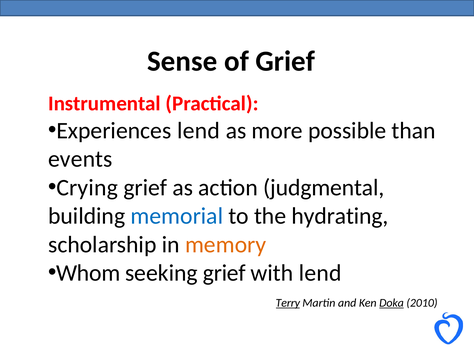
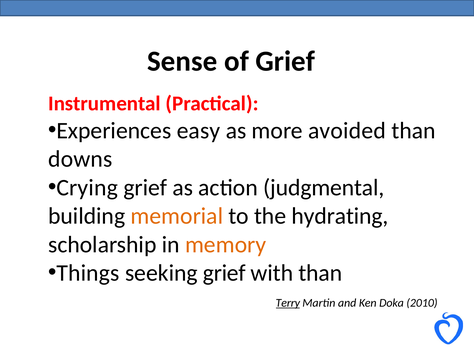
Experiences lend: lend -> easy (198, 130)
possible: possible -> avoided (347, 130)
events: events -> downs (80, 159)
memorial colour: blue -> orange (177, 216)
Whom: Whom -> Things (88, 273)
with lend: lend -> than (320, 273)
Doka underline: present -> none (392, 303)
